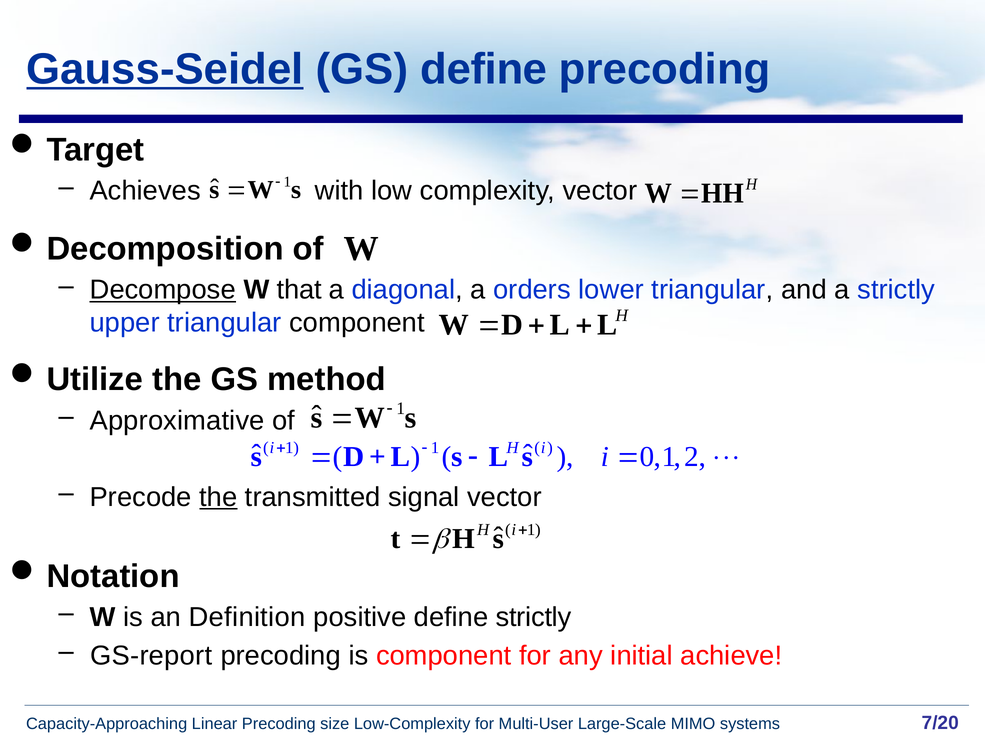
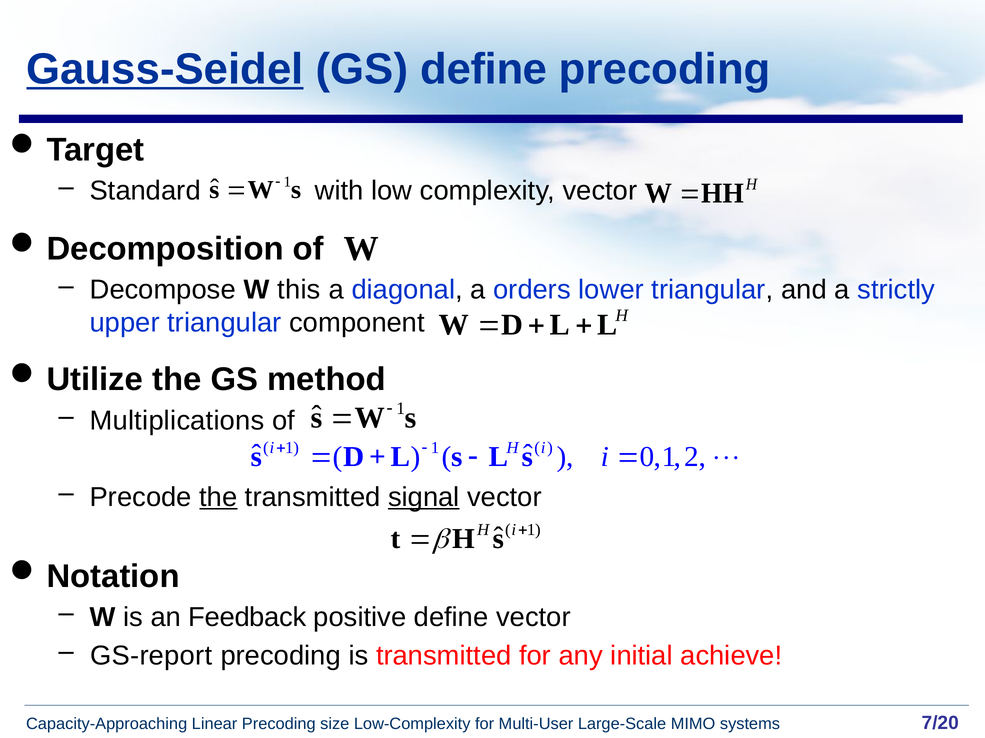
Achieves: Achieves -> Standard (145, 191)
Decompose underline: present -> none (163, 290)
that: that -> this (299, 290)
Approximative: Approximative -> Multiplications (177, 421)
signal underline: none -> present (424, 498)
Definition: Definition -> Feedback (247, 618)
define strictly: strictly -> vector (533, 618)
is component: component -> transmitted (444, 656)
